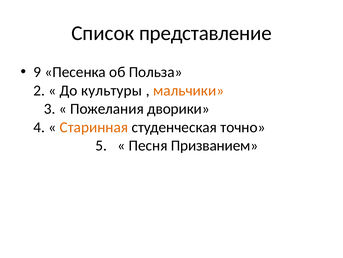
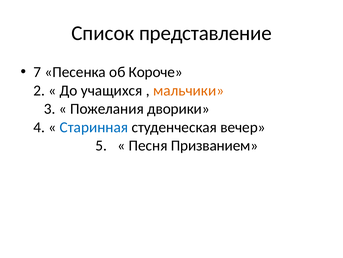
9: 9 -> 7 (37, 72)
Польза: Польза -> Короче (156, 72)
культуры: культуры -> учащихся (112, 90)
Старинная colour: orange -> blue (94, 127)
точно: точно -> вечер (243, 127)
